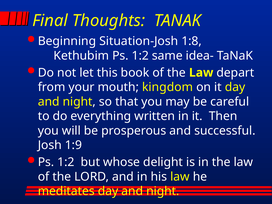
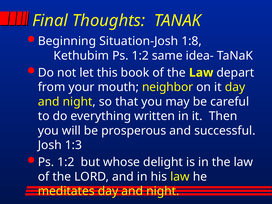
kingdom: kingdom -> neighbor (168, 87)
1:9: 1:9 -> 1:3 (73, 145)
